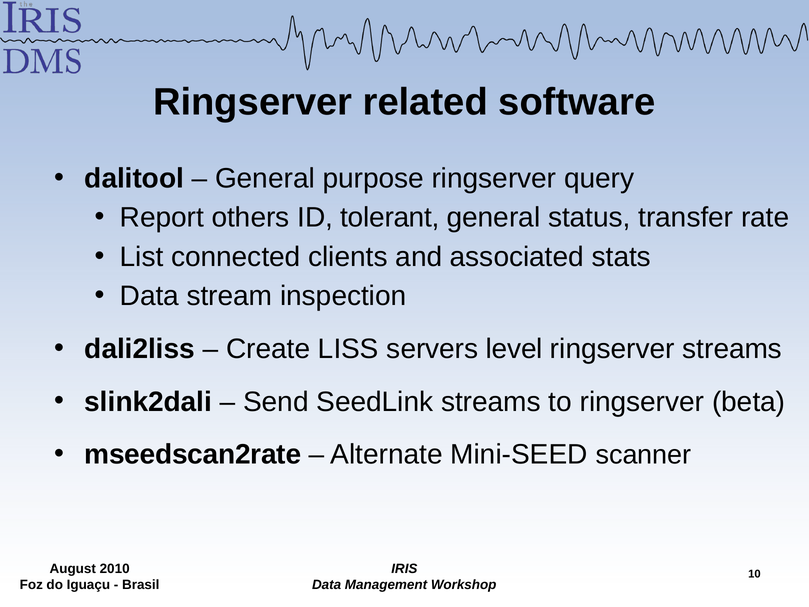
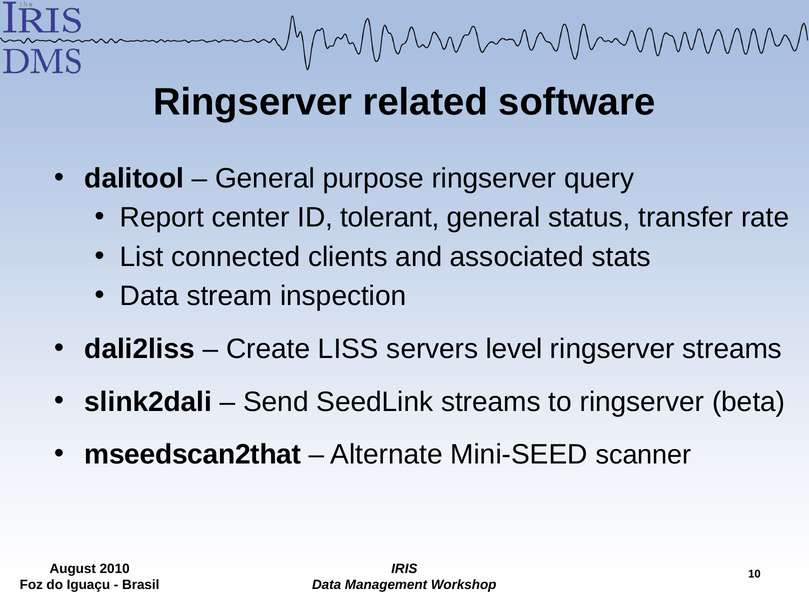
others: others -> center (251, 218)
mseedscan2rate: mseedscan2rate -> mseedscan2that (193, 454)
